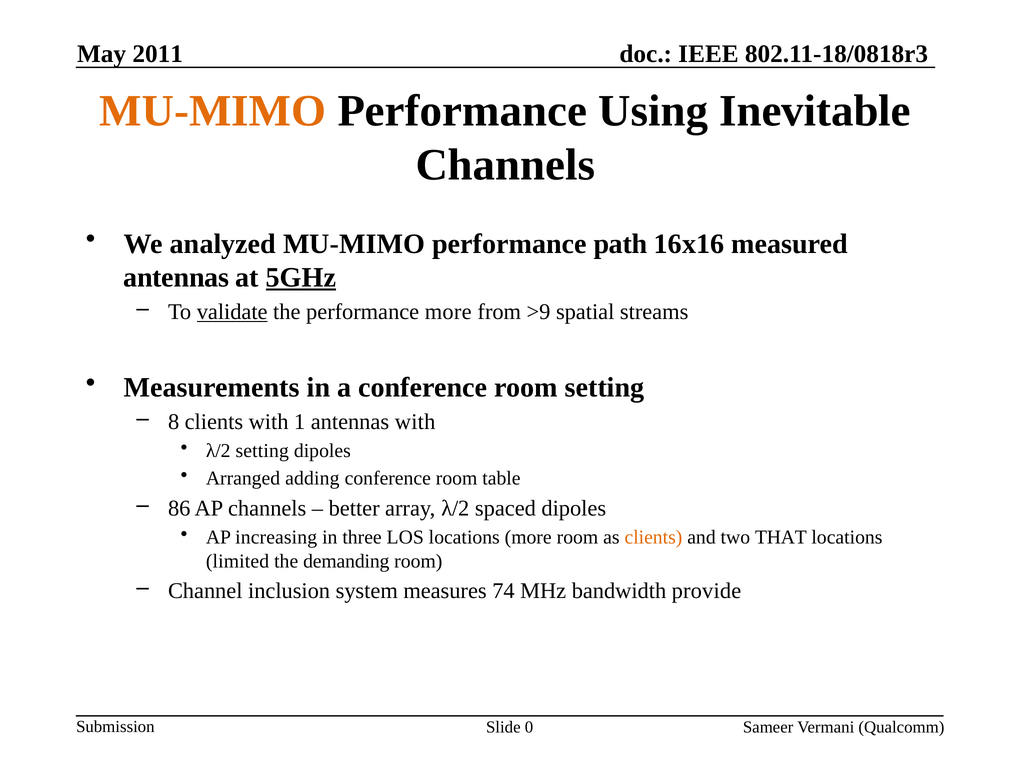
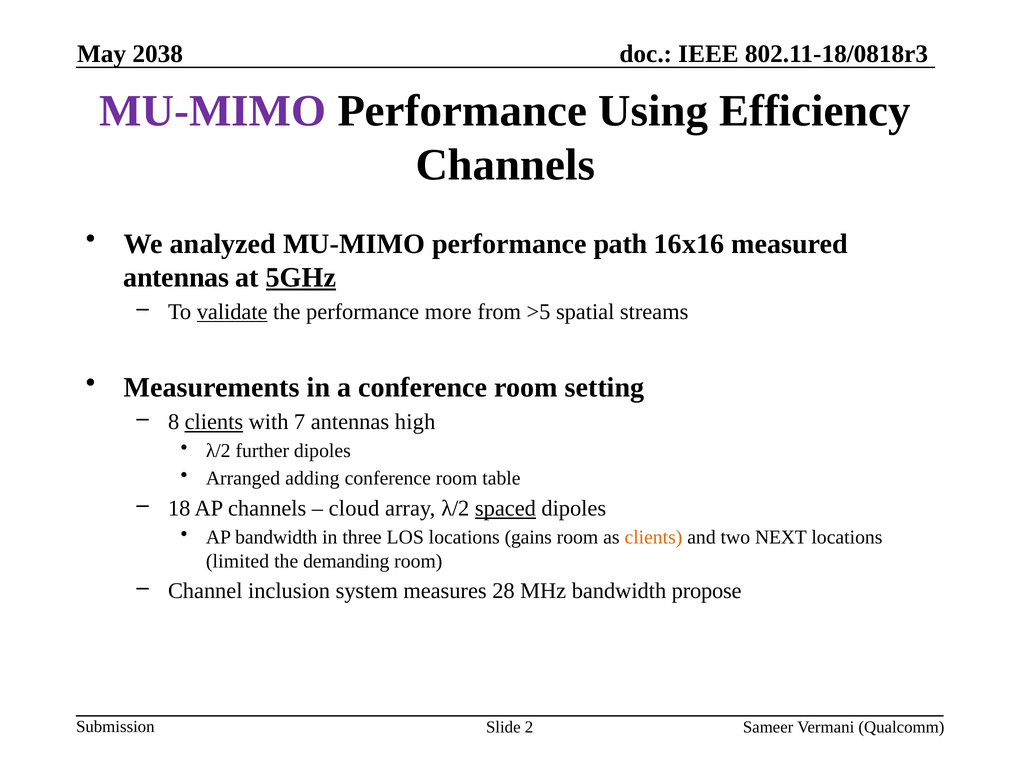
2011: 2011 -> 2038 (158, 54)
MU-MIMO colour: orange -> purple (213, 111)
Inevitable: Inevitable -> Efficiency (815, 111)
>9: >9 -> >5 (539, 312)
clients underline: none -> present (214, 422)
1: 1 -> 7 (300, 422)
antennas with: with -> high (415, 422)
λ/2 setting: setting -> further (262, 451)
86: 86 -> 18 (179, 509)
better: better -> cloud (354, 509)
spaced underline: none -> present (505, 509)
AP increasing: increasing -> bandwidth (276, 538)
locations more: more -> gains (528, 538)
THAT: THAT -> NEXT (781, 538)
74: 74 -> 28 (503, 591)
provide: provide -> propose (707, 591)
0: 0 -> 2 (529, 727)
